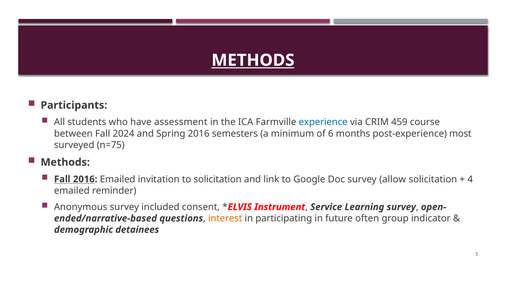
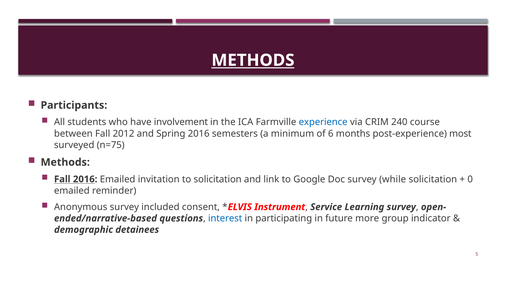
assessment: assessment -> involvement (181, 122)
459: 459 -> 240 (399, 122)
2024: 2024 -> 2012 (124, 134)
allow: allow -> while (393, 180)
4: 4 -> 0 (470, 180)
interest colour: orange -> blue (225, 219)
often: often -> more (367, 219)
